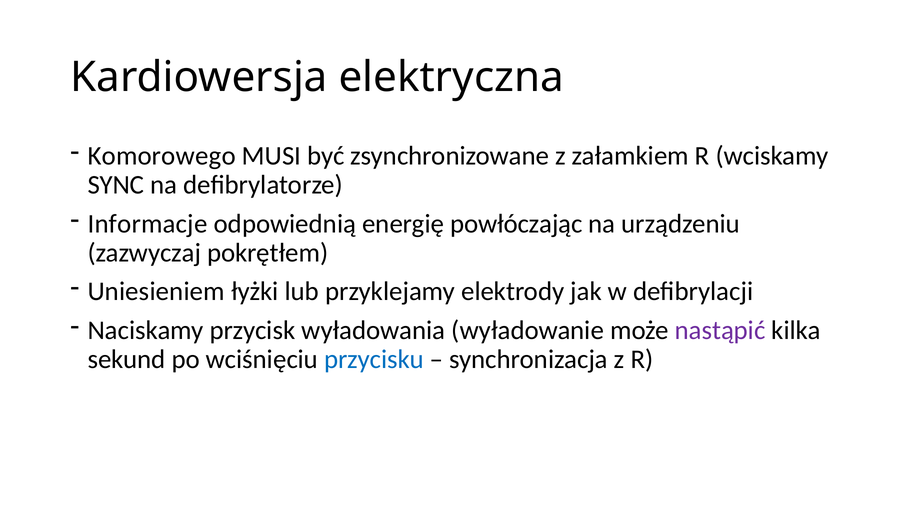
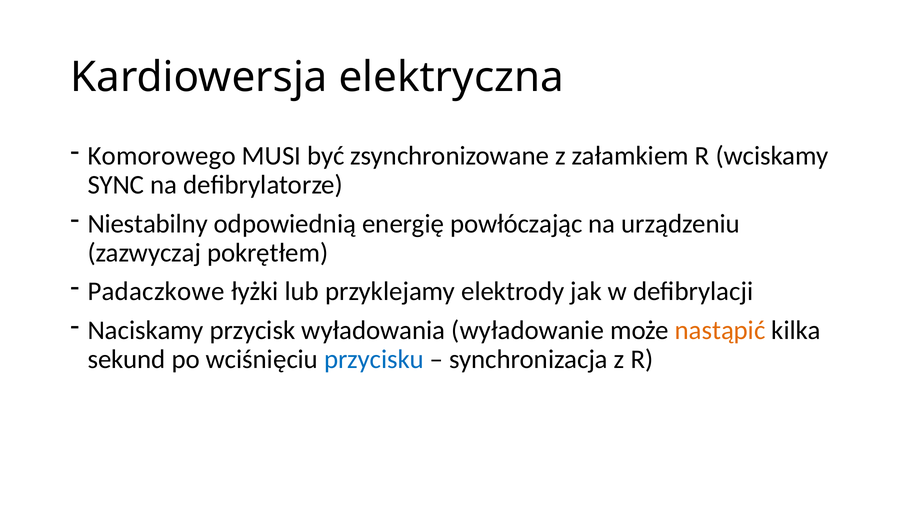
Informacje: Informacje -> Niestabilny (148, 224)
Uniesieniem: Uniesieniem -> Padaczkowe (156, 291)
nastąpić colour: purple -> orange (720, 330)
